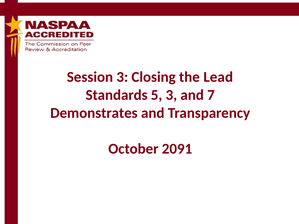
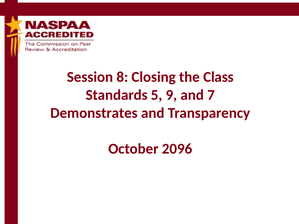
Session 3: 3 -> 8 (122, 77)
Lead: Lead -> Class (218, 77)
5 3: 3 -> 9 (171, 95)
2091: 2091 -> 2096 (177, 149)
